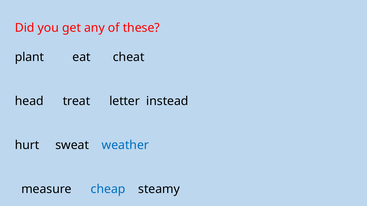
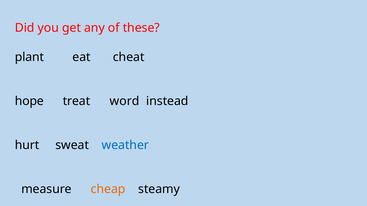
head: head -> hope (29, 101)
letter: letter -> word (125, 101)
cheap colour: blue -> orange (108, 189)
